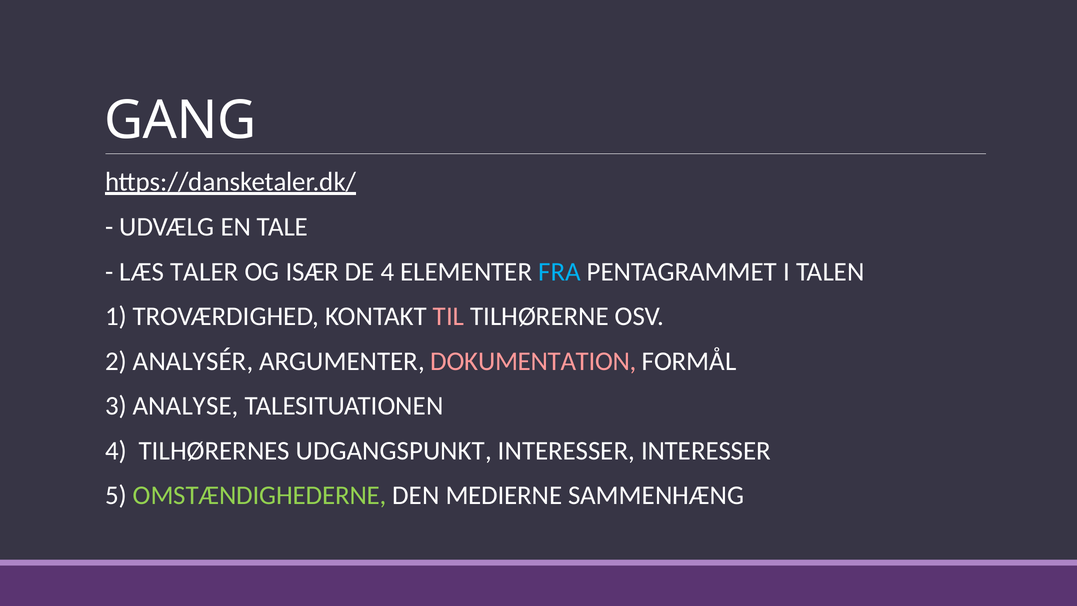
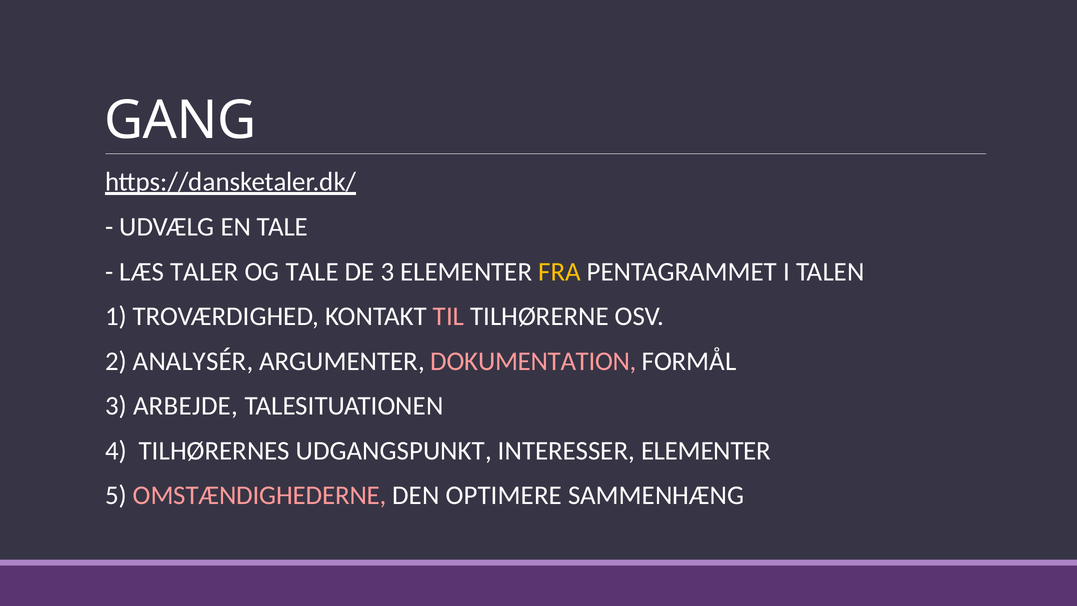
OG ISÆR: ISÆR -> TALE (312, 272)
DE 4: 4 -> 3 (387, 272)
FRA colour: light blue -> yellow (560, 272)
ANALYSE: ANALYSE -> ARBEJDE (186, 406)
INTERESSER INTERESSER: INTERESSER -> ELEMENTER (706, 451)
OMSTÆNDIGHEDERNE colour: light green -> pink (260, 495)
MEDIERNE: MEDIERNE -> OPTIMERE (504, 495)
